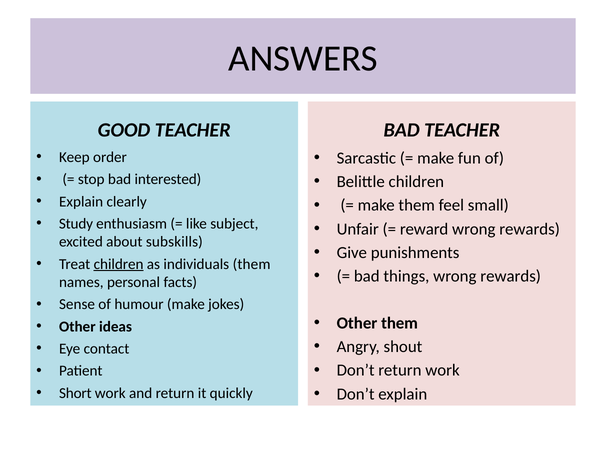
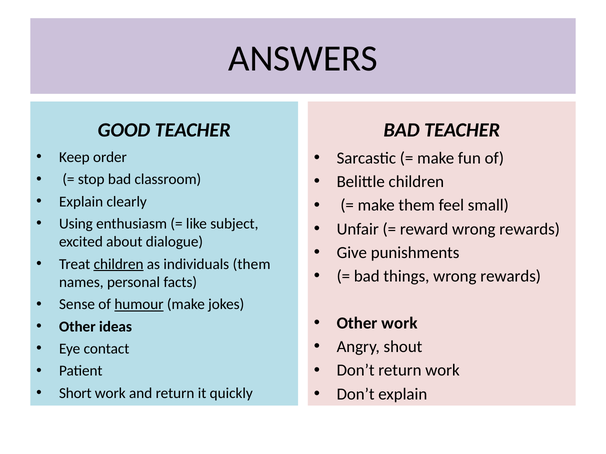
interested: interested -> classroom (168, 180)
Study: Study -> Using (76, 224)
subskills: subskills -> dialogue (174, 242)
humour underline: none -> present (139, 305)
Other them: them -> work (399, 324)
